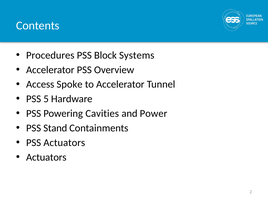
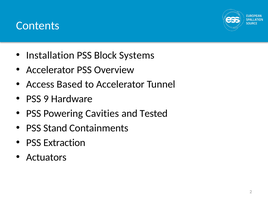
Procedures: Procedures -> Installation (50, 55)
Spoke: Spoke -> Based (70, 84)
5: 5 -> 9 (46, 99)
Power: Power -> Tested (154, 113)
PSS Actuators: Actuators -> Extraction (64, 143)
